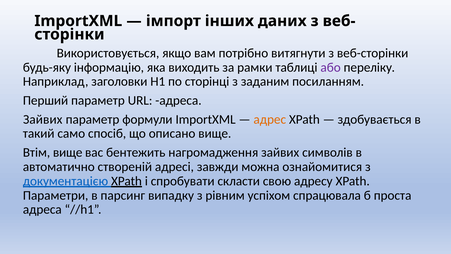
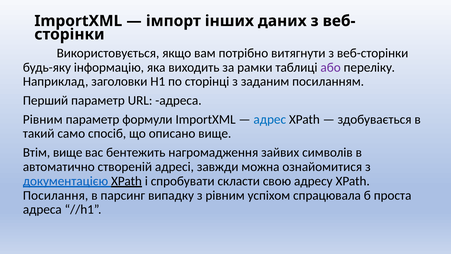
Зайвих: Зайвих -> Рівним (43, 119)
адрес colour: orange -> blue (270, 119)
Параметри: Параметри -> Посилання (56, 195)
